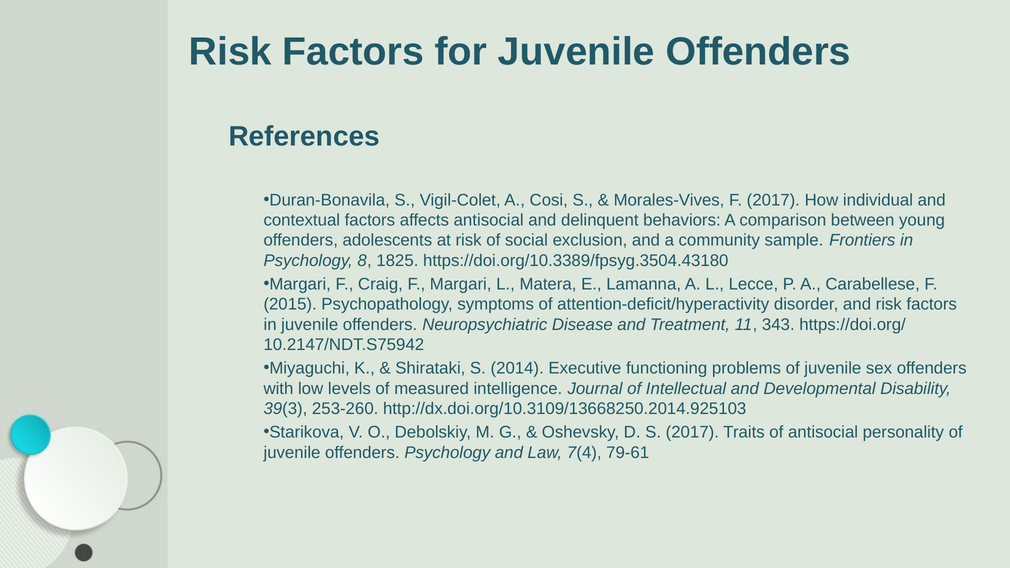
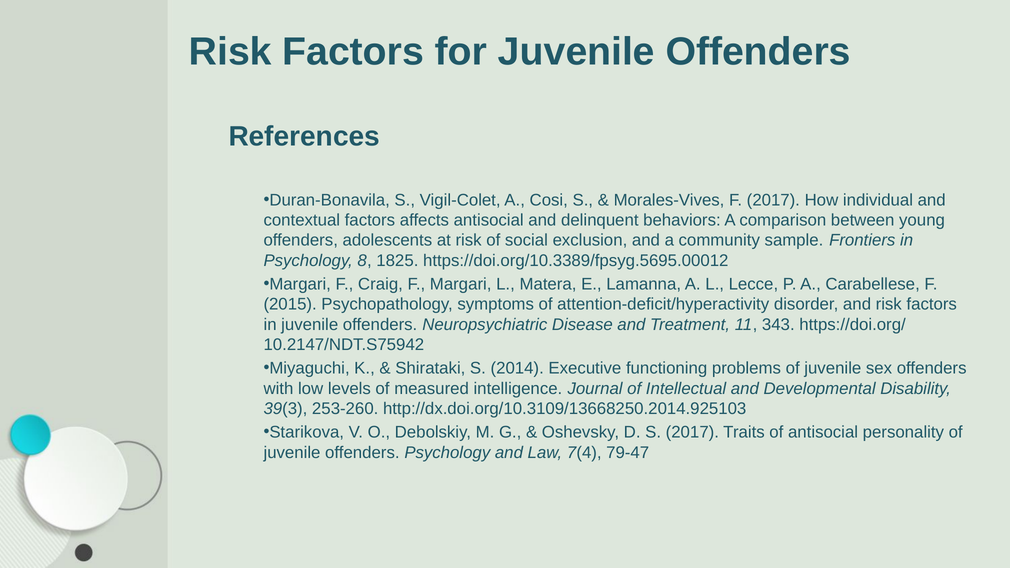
https://doi.org/10.3389/fpsyg.3504.43180: https://doi.org/10.3389/fpsyg.3504.43180 -> https://doi.org/10.3389/fpsyg.5695.00012 (576, 261)
79-61: 79-61 -> 79-47 (628, 453)
